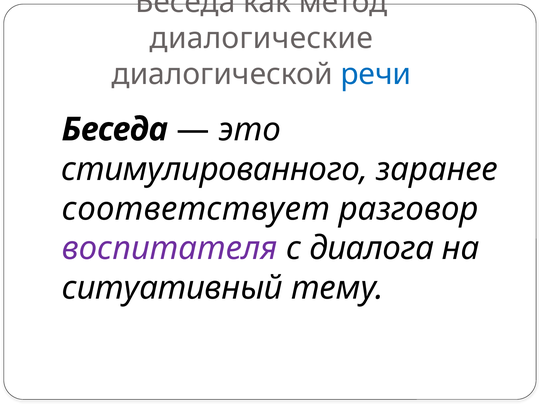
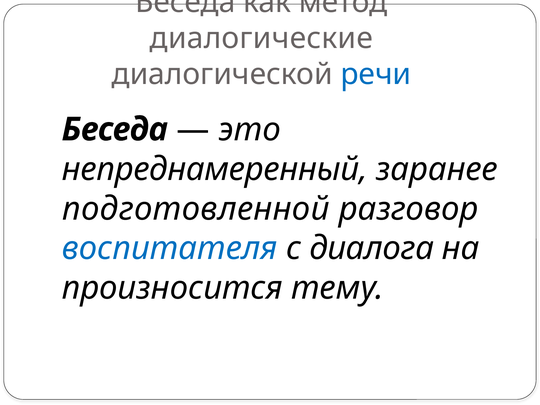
стимулированного: стимулированного -> непреднамеренный (215, 169)
соответствует: соответствует -> подготовленной (196, 209)
воспитателя colour: purple -> blue (170, 248)
ситуативный: ситуативный -> произносится (172, 288)
